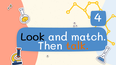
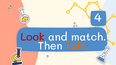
Look colour: black -> red (33, 37)
